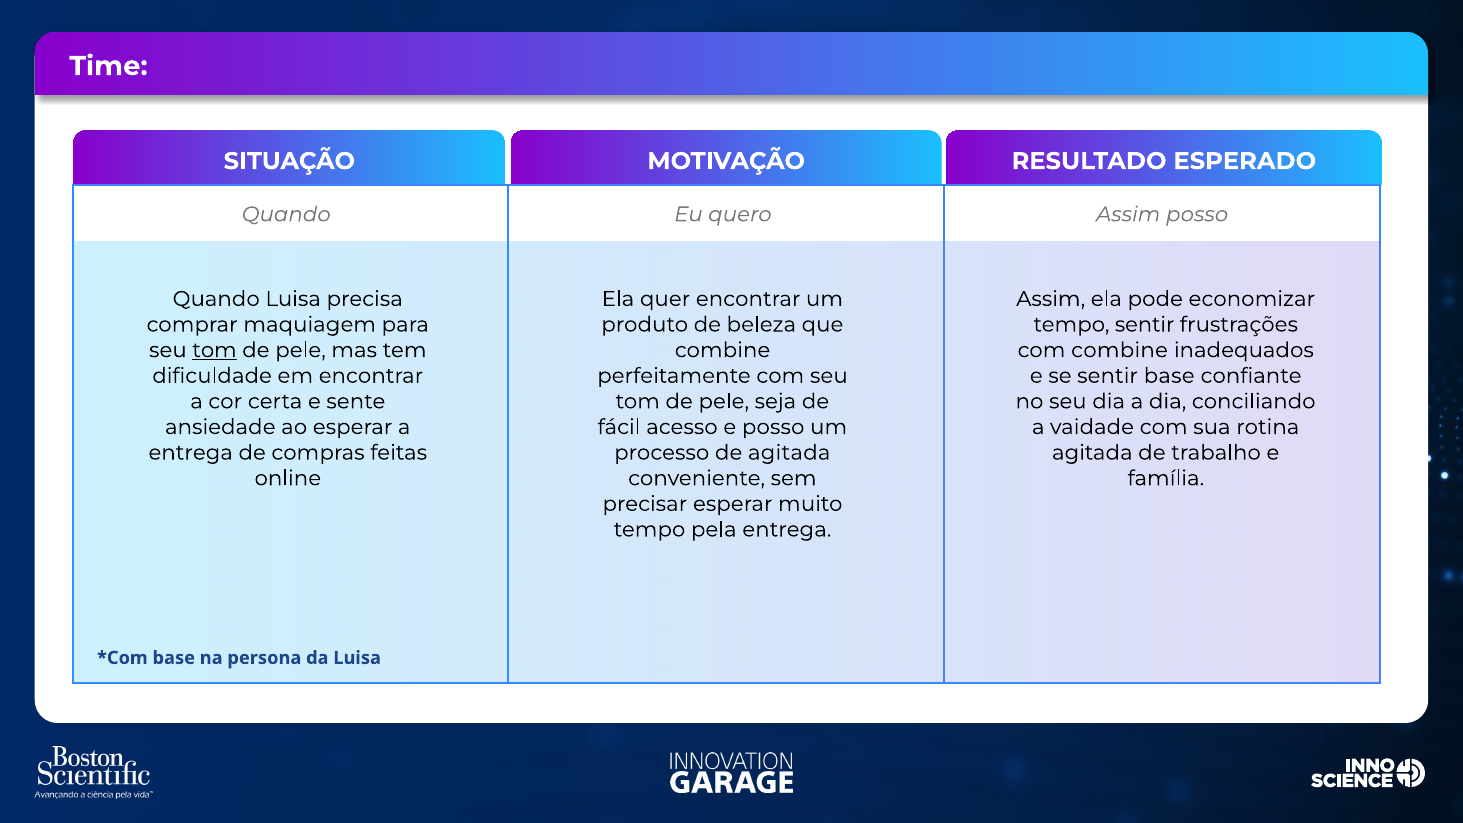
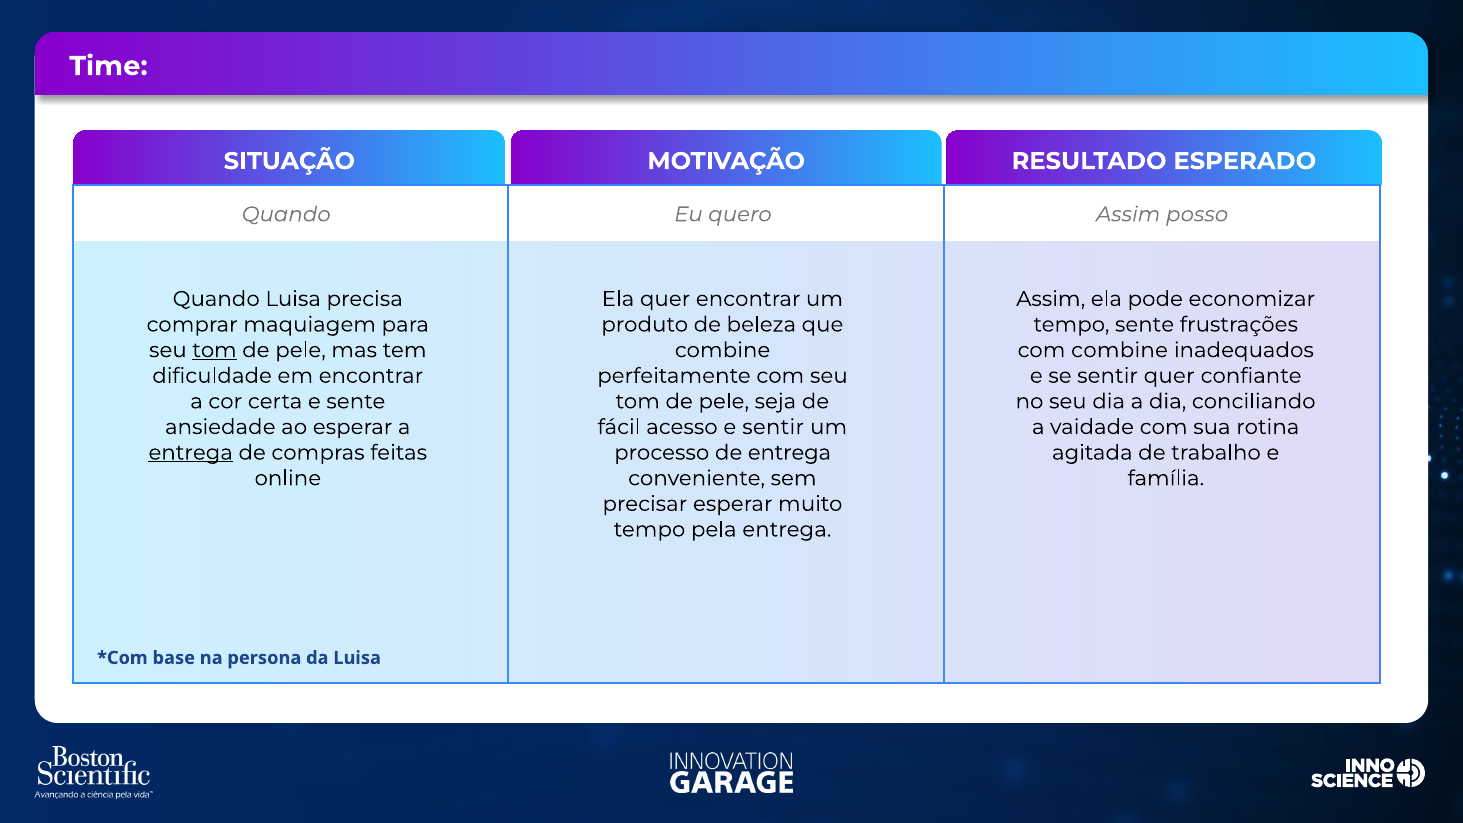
tempo sentir: sentir -> sente (1145, 325)
sentir base: base -> quer (1169, 376)
e posso: posso -> sentir (773, 427)
entrega underline: none -> present (191, 453)
de agitada: agitada -> entrega (789, 453)
